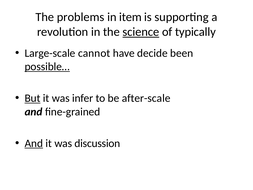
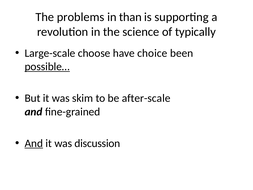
item: item -> than (130, 17)
science underline: present -> none (141, 32)
cannot: cannot -> choose (94, 53)
decide: decide -> choice (152, 53)
But underline: present -> none (33, 98)
infer: infer -> skim (83, 98)
